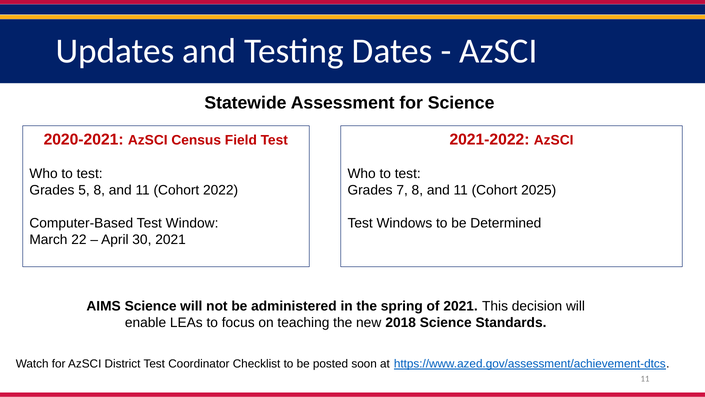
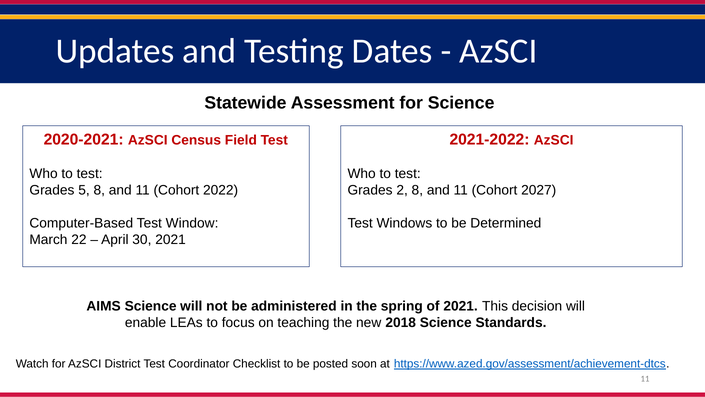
7: 7 -> 2 (402, 190)
2025: 2025 -> 2027 (539, 190)
